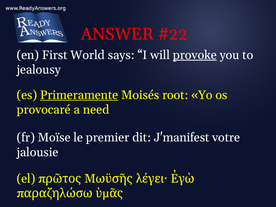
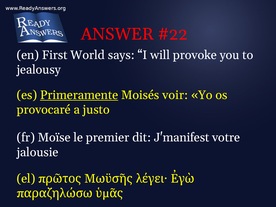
provoke underline: present -> none (195, 55)
root: root -> voir (175, 95)
need: need -> justo (96, 110)
